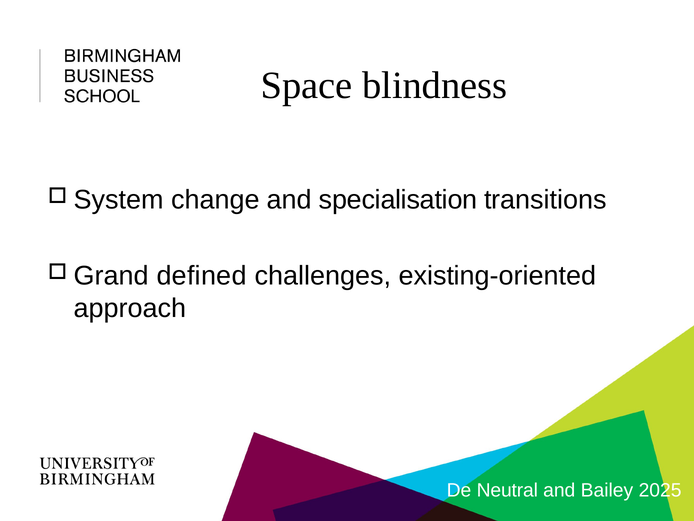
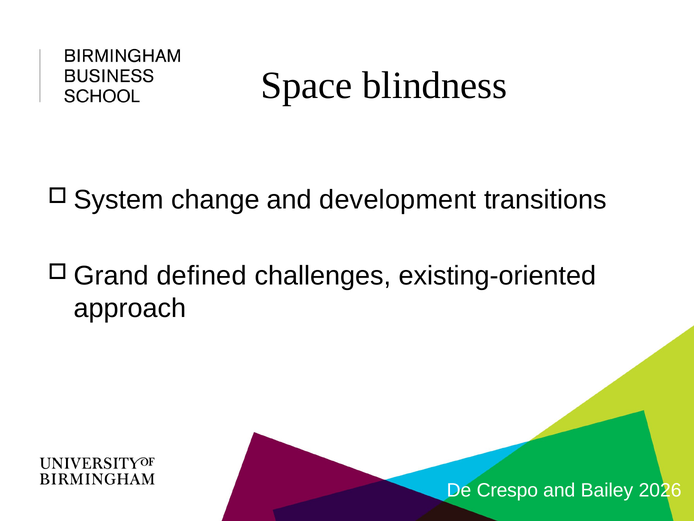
specialisation: specialisation -> development (398, 200)
Neutral: Neutral -> Crespo (507, 490)
2025: 2025 -> 2026 (660, 490)
